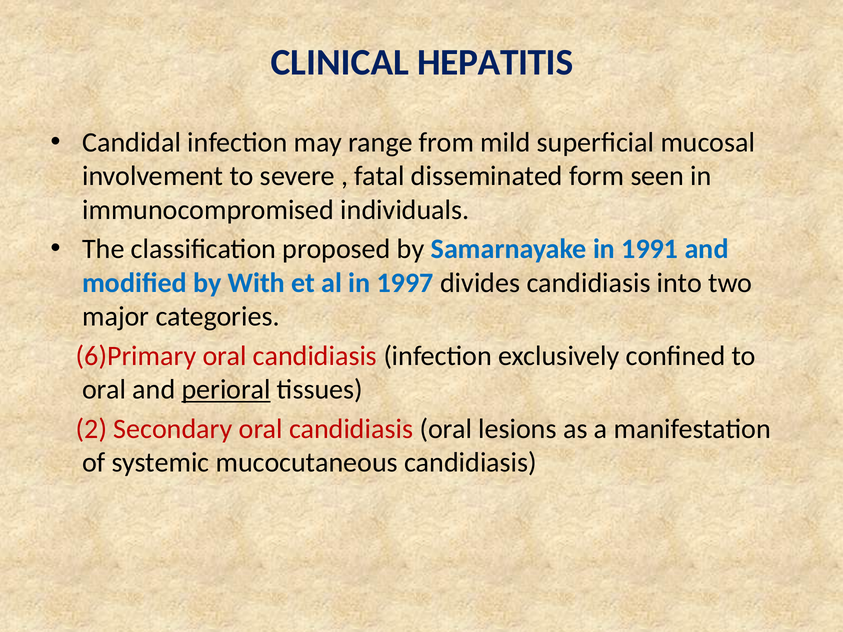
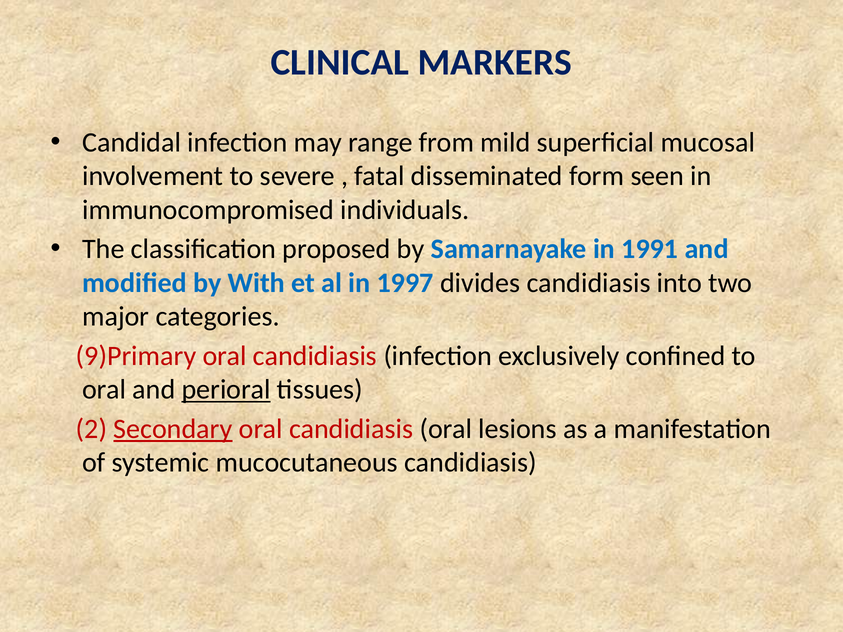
HEPATITIS: HEPATITIS -> MARKERS (495, 62)
6)Primary: 6)Primary -> 9)Primary (136, 356)
Secondary underline: none -> present (173, 429)
